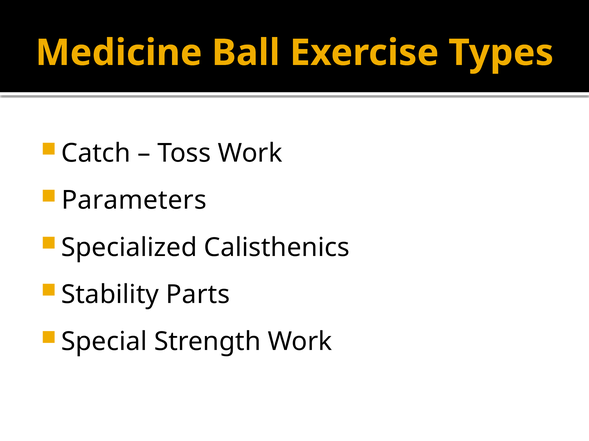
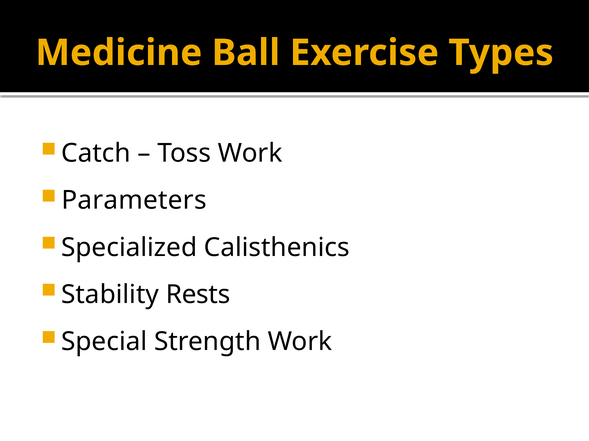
Parts: Parts -> Rests (198, 295)
